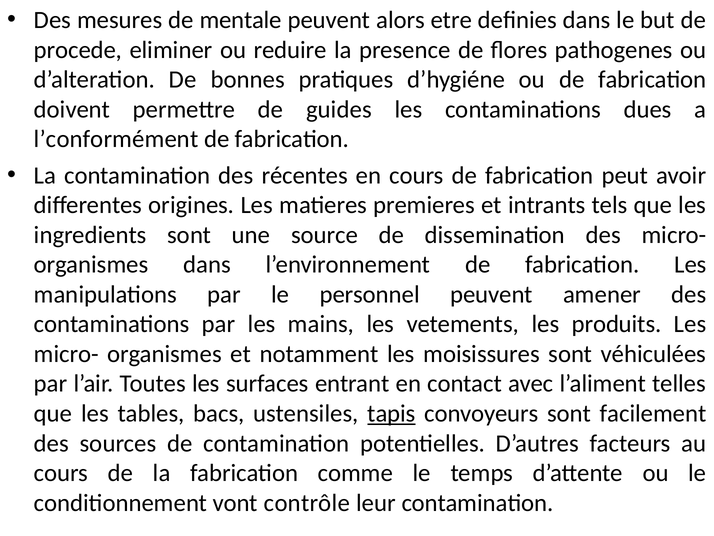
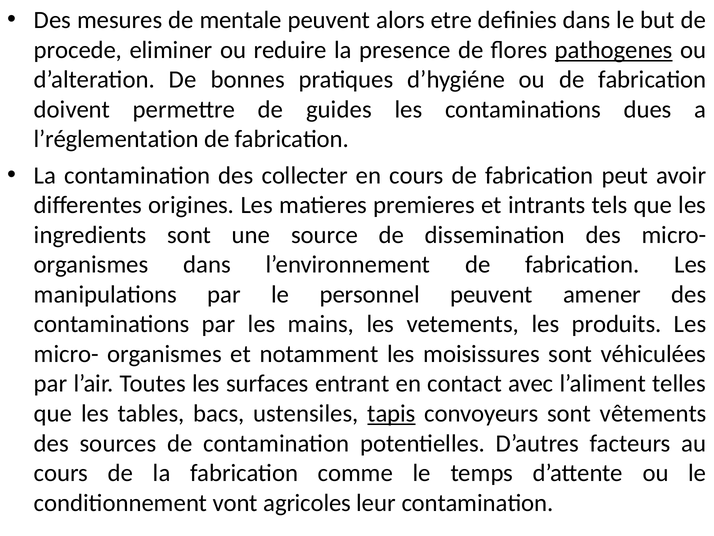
pathogenes underline: none -> present (614, 50)
l’conformément: l’conformément -> l’réglementation (116, 139)
récentes: récentes -> collecter (305, 175)
facilement: facilement -> vêtements (653, 413)
contrôle: contrôle -> agricoles (307, 502)
